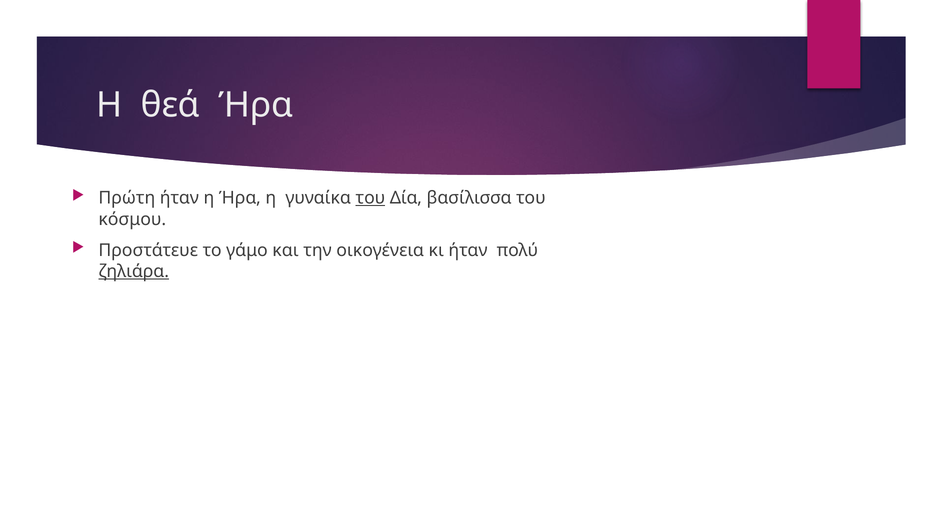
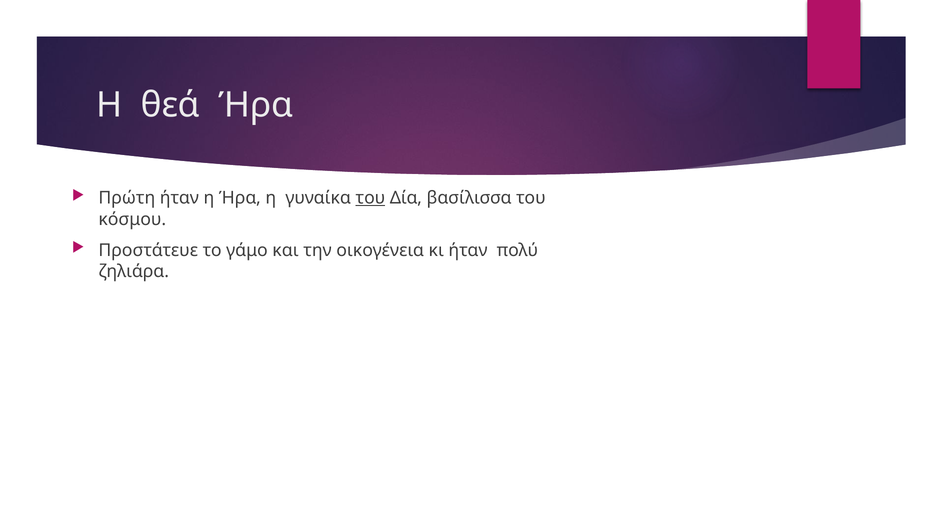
ζηλιάρα underline: present -> none (134, 272)
